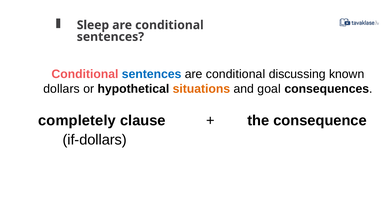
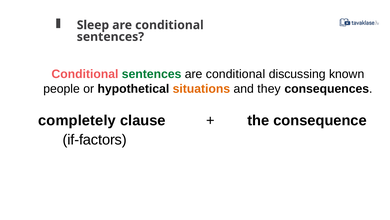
sentences colour: blue -> green (152, 74)
dollars: dollars -> people (62, 89)
goal: goal -> they (269, 89)
if-dollars: if-dollars -> if-factors (95, 139)
